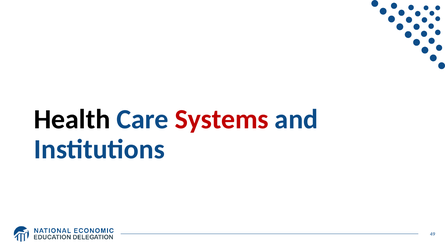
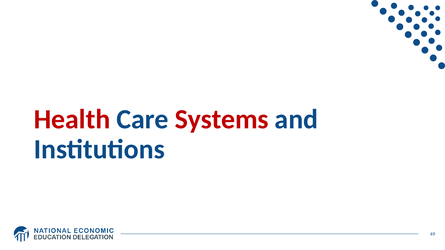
Health colour: black -> red (72, 120)
